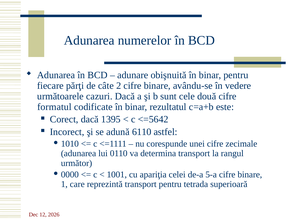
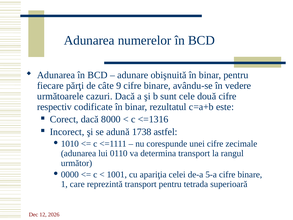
2: 2 -> 9 (119, 86)
formatul: formatul -> respectiv (54, 107)
1395: 1395 -> 8000 (111, 119)
<=5642: <=5642 -> <=1316 (153, 119)
6110: 6110 -> 1738 (142, 132)
